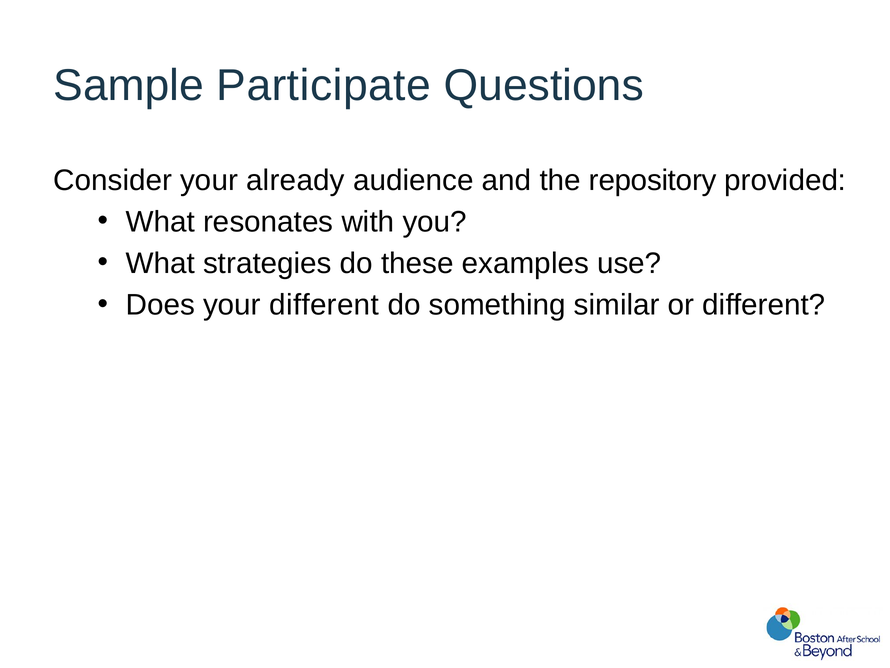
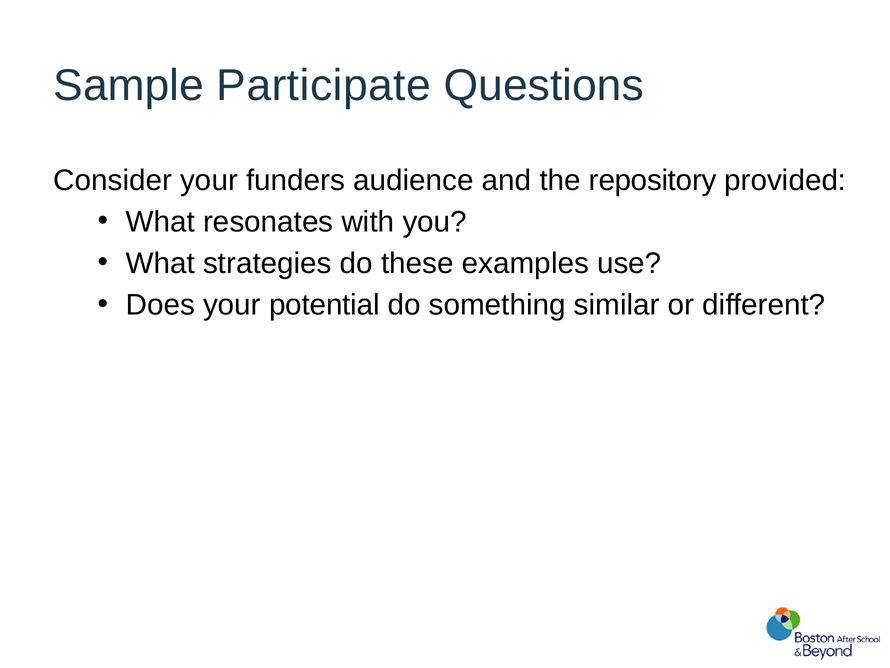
already: already -> funders (296, 180)
your different: different -> potential (324, 305)
